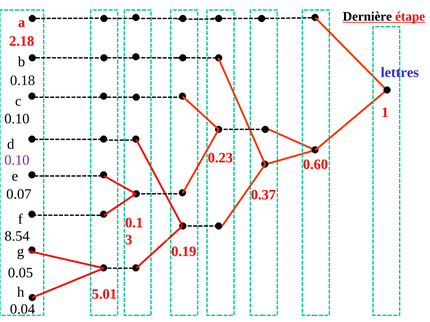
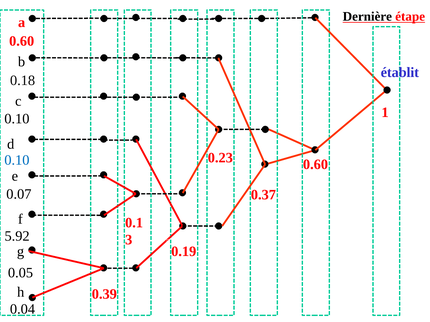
2.18: 2.18 -> 0.60 (22, 41)
lettres: lettres -> établit (400, 73)
0.10 colour: purple -> blue (17, 160)
8.54: 8.54 -> 5.92 (17, 236)
5.01: 5.01 -> 0.39 (104, 295)
